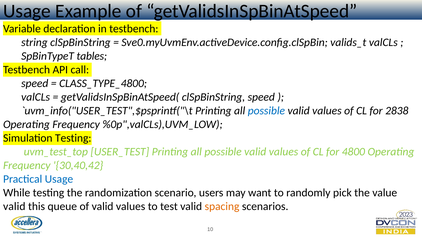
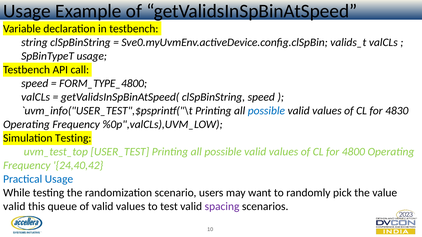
SpBinTypeT tables: tables -> usage (92, 56)
CLASS_TYPE_4800: CLASS_TYPE_4800 -> FORM_TYPE_4800 (103, 83)
2838: 2838 -> 4830 (397, 111)
30,40,42: 30,40,42 -> 24,40,42 (78, 166)
spacing colour: orange -> purple (222, 207)
